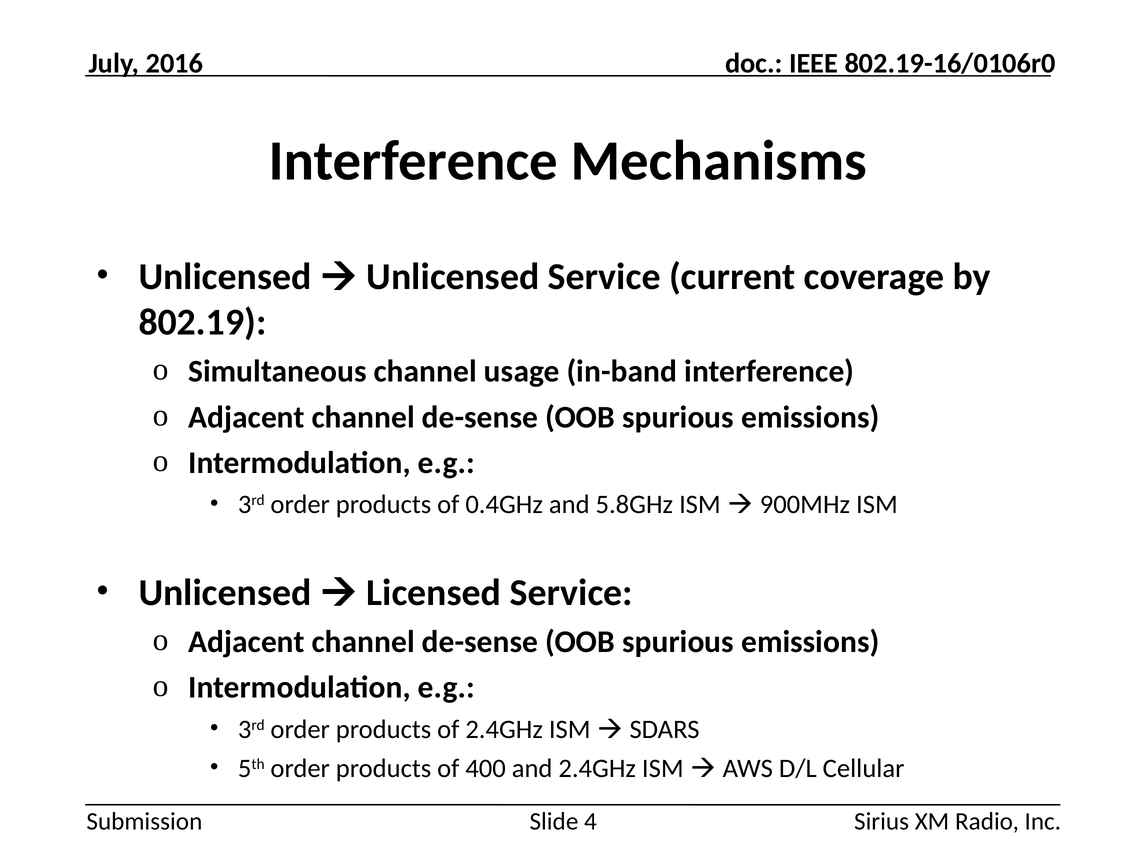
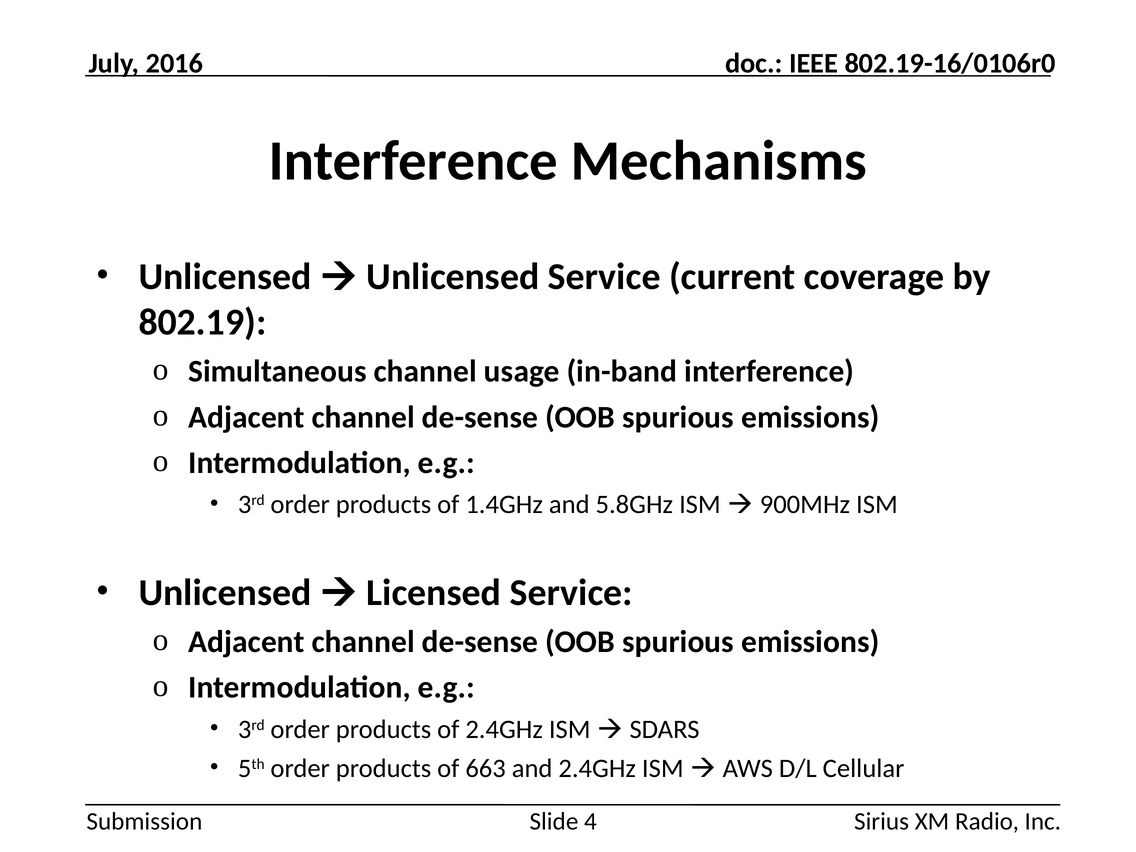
0.4GHz: 0.4GHz -> 1.4GHz (504, 505)
400: 400 -> 663 (486, 768)
